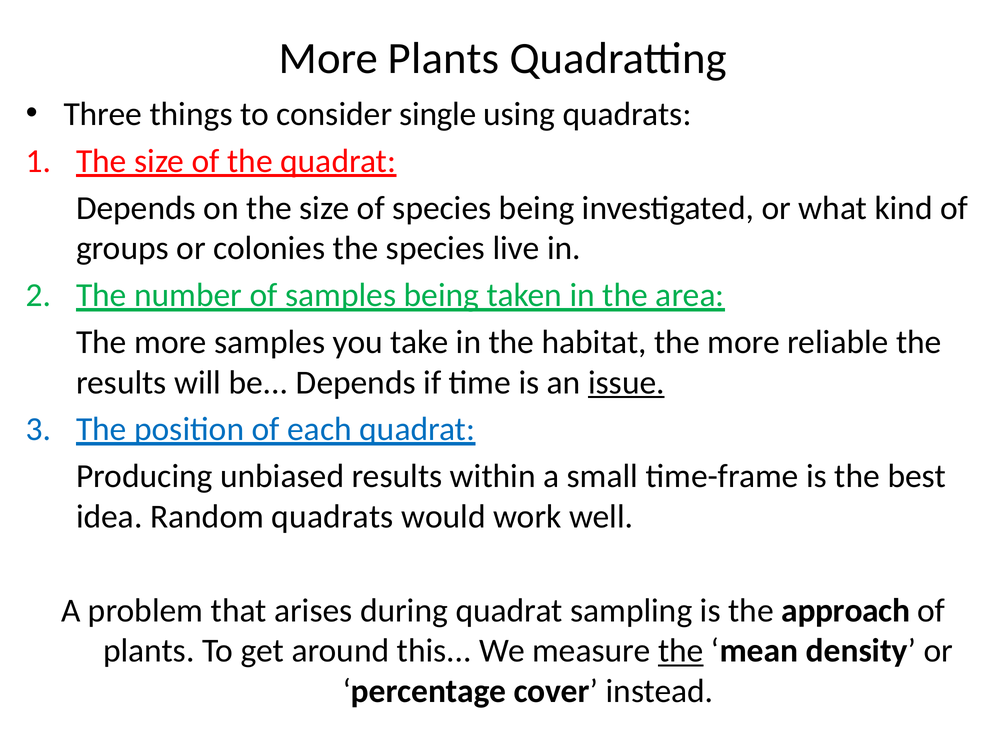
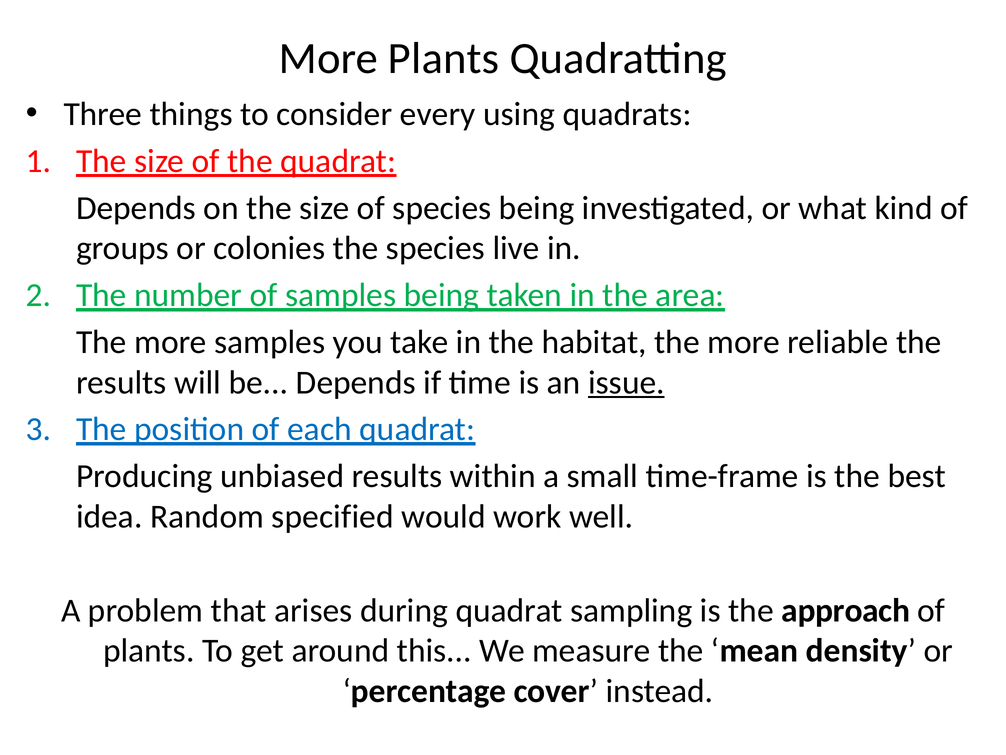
single: single -> every (438, 114)
Random quadrats: quadrats -> specified (333, 516)
the underline: present -> none (681, 650)
